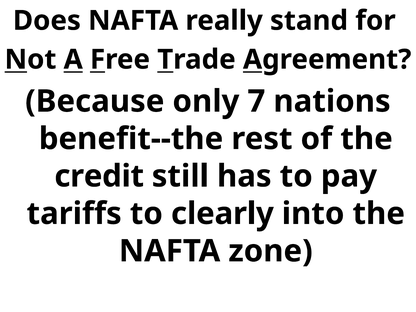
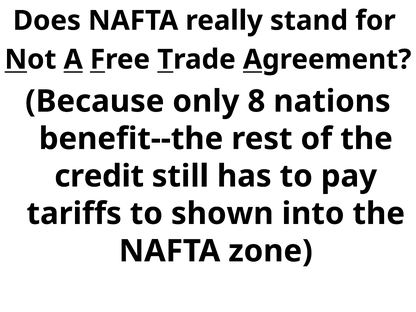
7: 7 -> 8 (256, 101)
clearly: clearly -> shown (222, 214)
